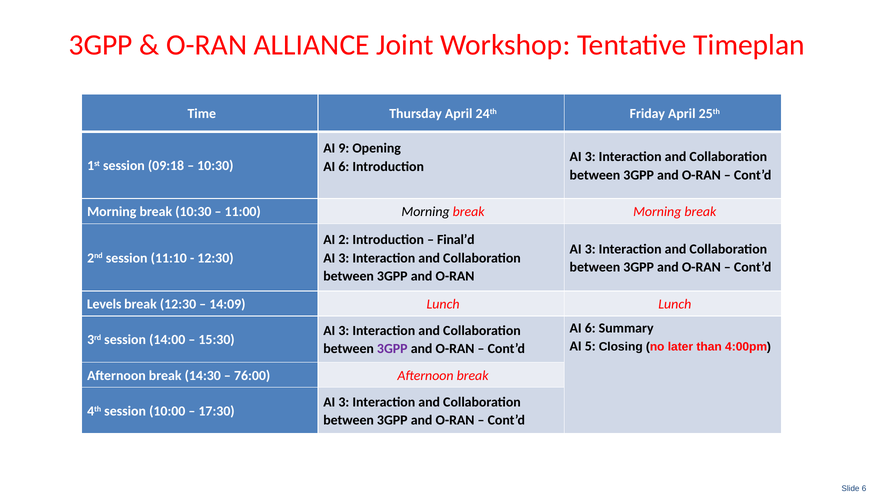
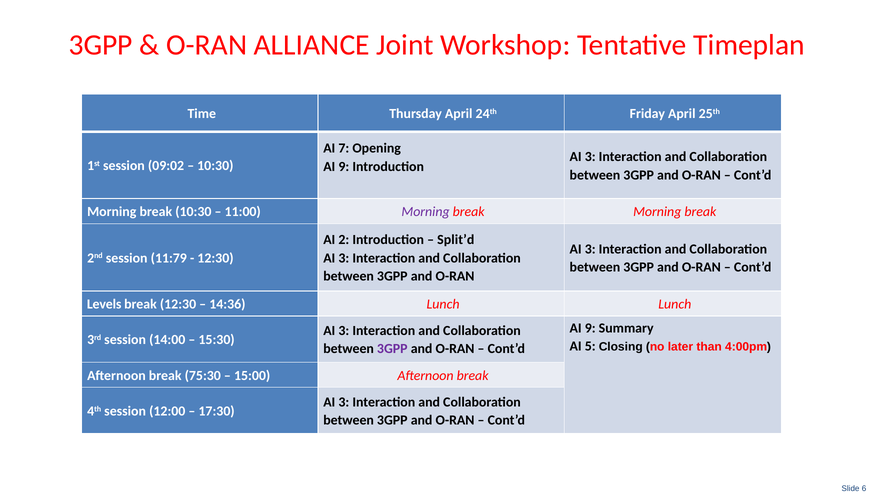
9: 9 -> 7 (344, 148)
09:18: 09:18 -> 09:02 (166, 166)
6: 6 -> 9 (344, 166)
Morning colour: black -> purple (426, 212)
Final’d: Final’d -> Split’d (456, 240)
11:10: 11:10 -> 11:79 (169, 258)
14:09: 14:09 -> 14:36 (227, 304)
6: 6 -> 9 (590, 328)
14:30: 14:30 -> 75:30 (203, 375)
76:00: 76:00 -> 15:00 (252, 375)
10:00: 10:00 -> 12:00 (167, 411)
